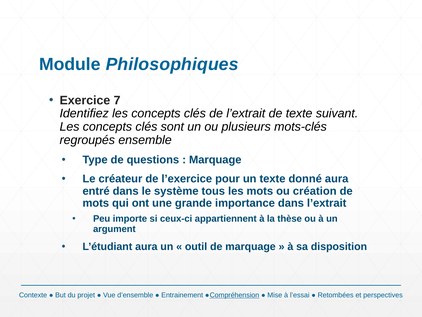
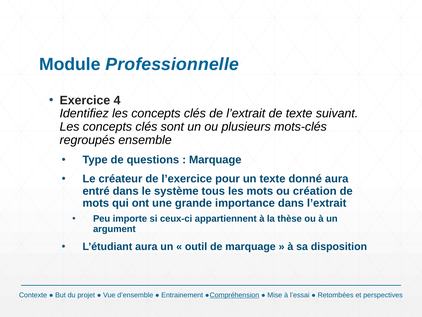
Philosophiques: Philosophiques -> Professionnelle (172, 64)
7: 7 -> 4 (117, 100)
